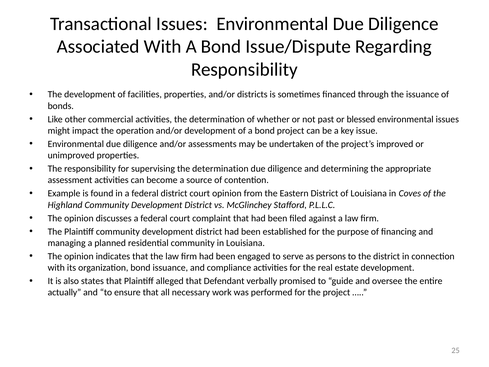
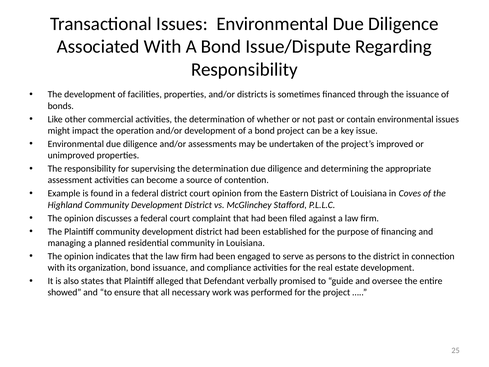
blessed: blessed -> contain (361, 119)
actually: actually -> showed (64, 292)
